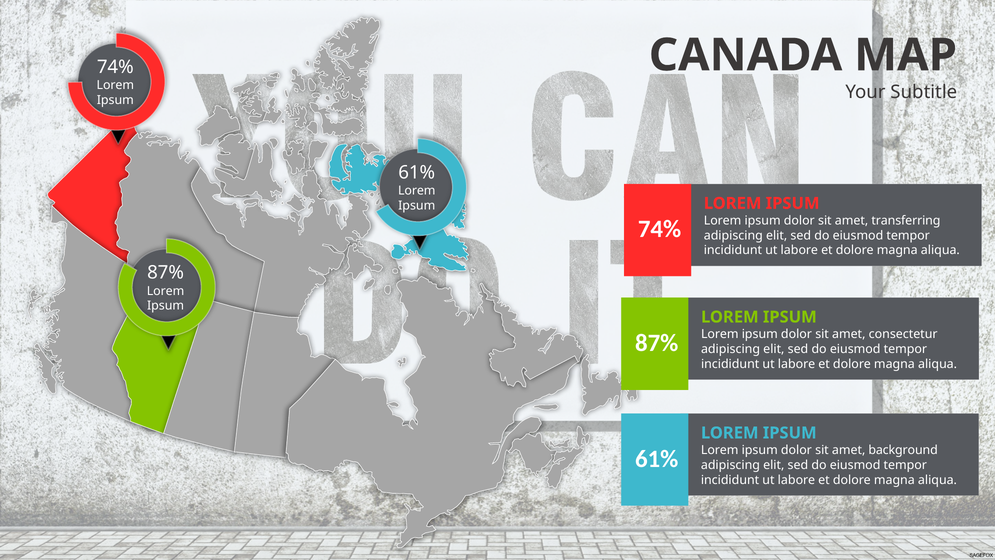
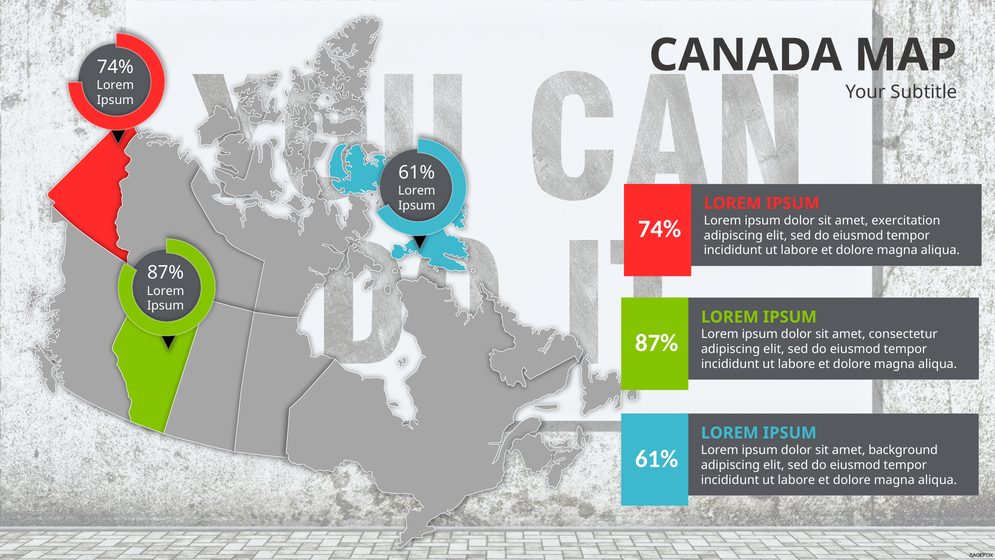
transferring: transferring -> exercitation (906, 220)
